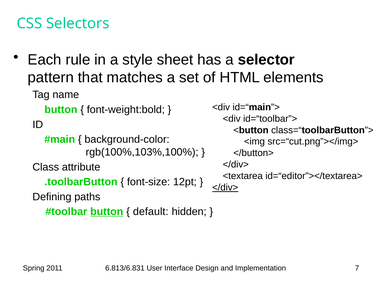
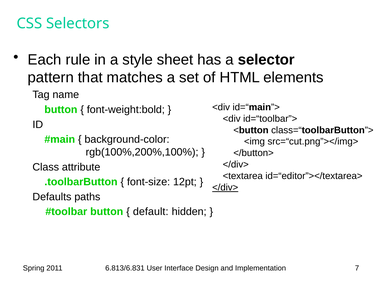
rgb(100%,103%,100%: rgb(100%,103%,100% -> rgb(100%,200%,100% (142, 152)
Defining: Defining -> Defaults (52, 196)
button underline: present -> none (107, 211)
